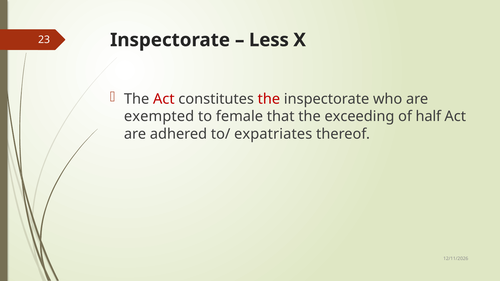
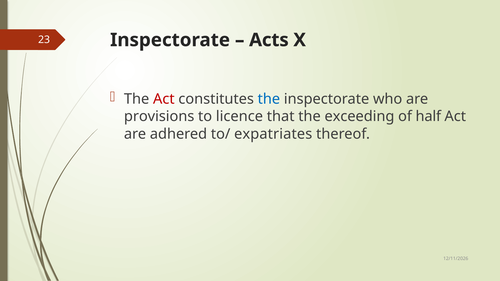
Less: Less -> Acts (269, 40)
the colour: red -> blue (269, 99)
exempted: exempted -> provisions (159, 117)
female: female -> licence (239, 117)
